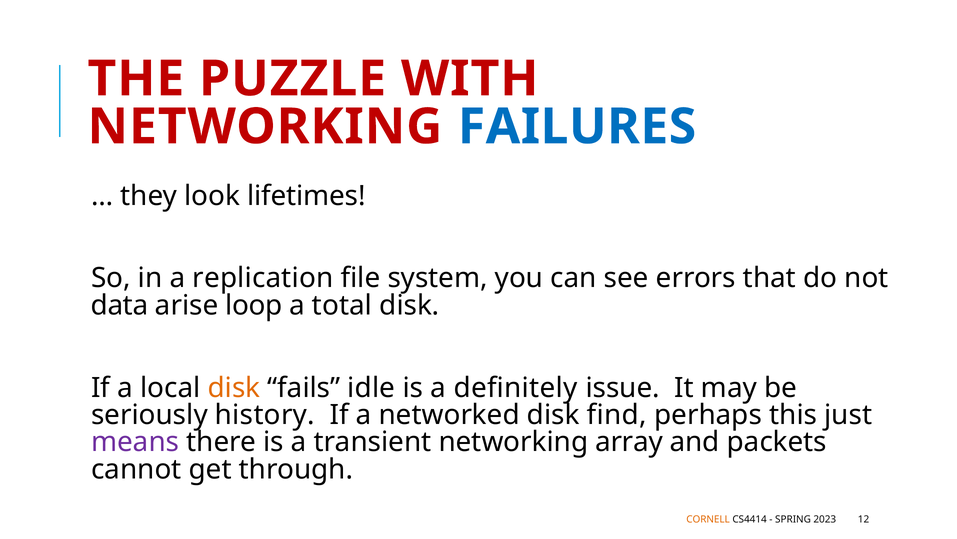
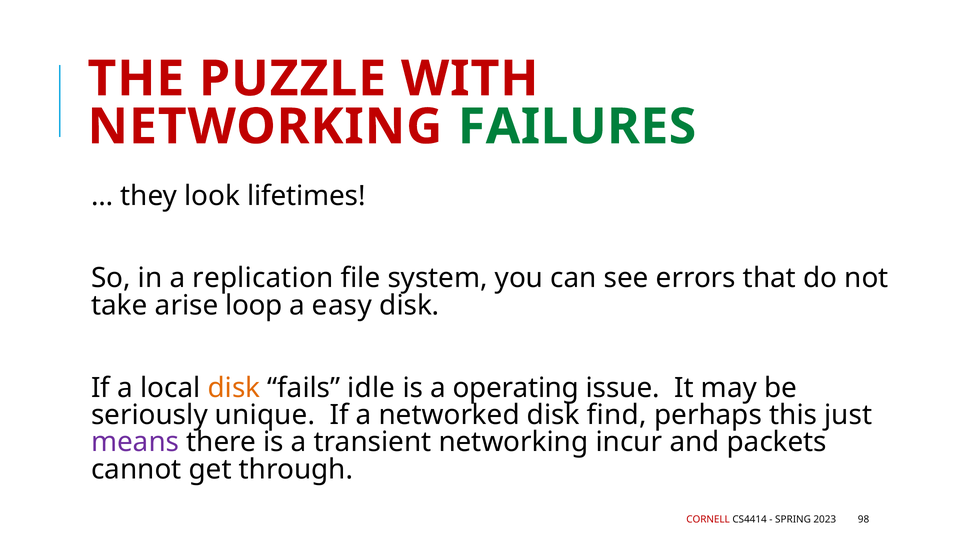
FAILURES colour: blue -> green (577, 127)
data: data -> take (119, 305)
total: total -> easy (342, 305)
definitely: definitely -> operating (516, 387)
history: history -> unique (265, 415)
array: array -> incur (629, 442)
CORNELL colour: orange -> red (708, 519)
12: 12 -> 98 (864, 519)
